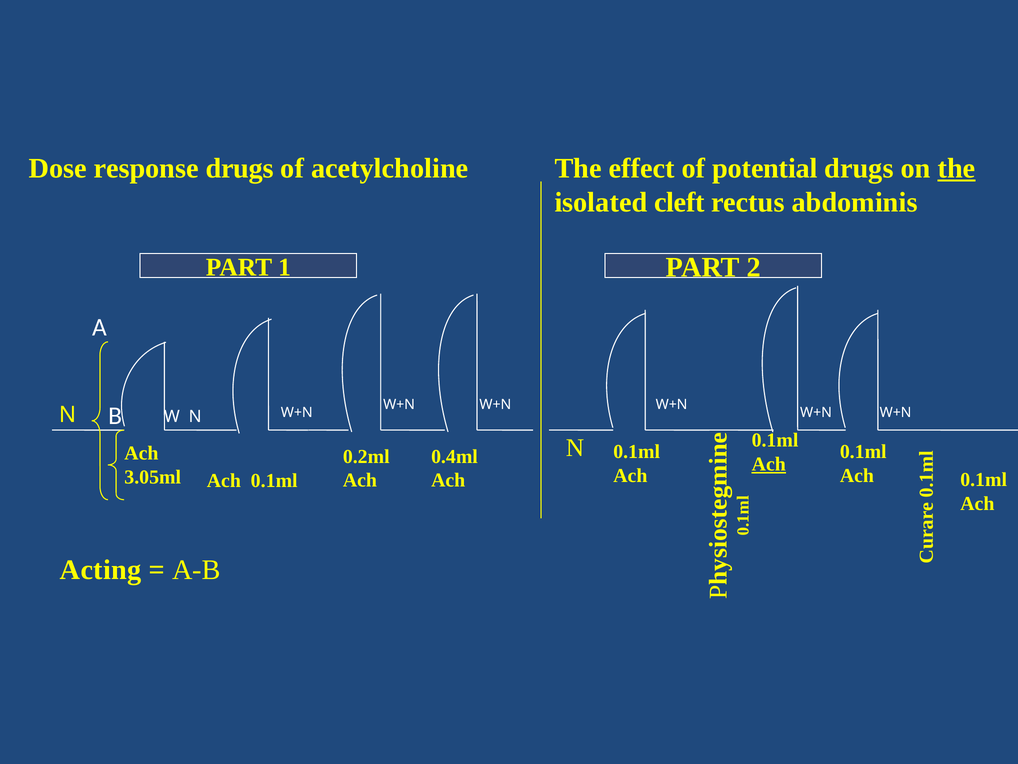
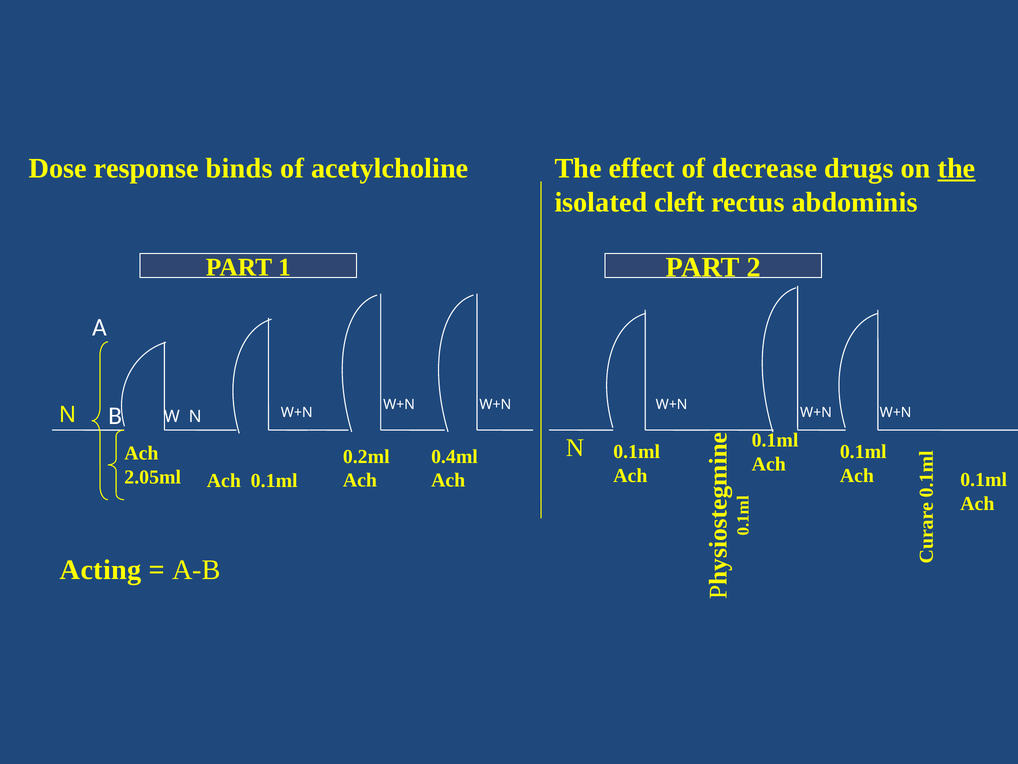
response drugs: drugs -> binds (239, 168)
potential: potential -> decrease (765, 168)
Ach underline: present -> none (769, 464)
3.05ml: 3.05ml -> 2.05ml (153, 477)
